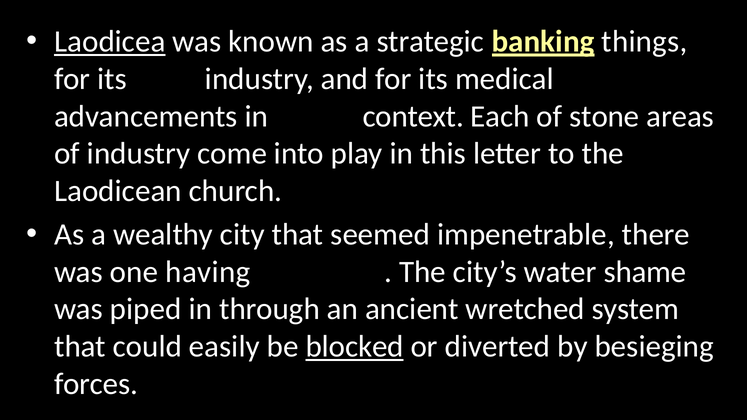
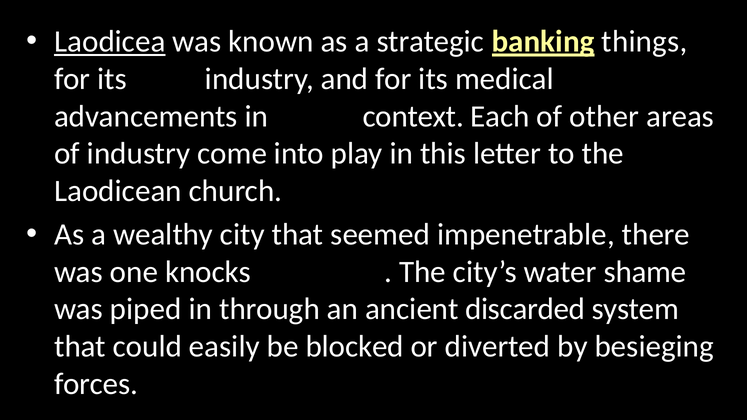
stone: stone -> other (604, 116)
having: having -> knocks (208, 272)
wretched: wretched -> discarded (525, 309)
blocked underline: present -> none (355, 347)
